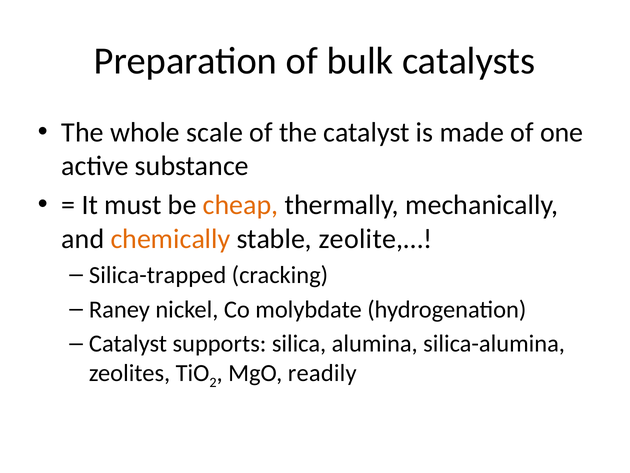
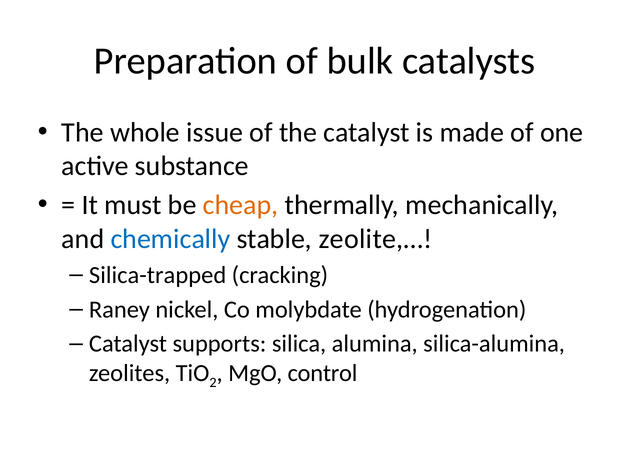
scale: scale -> issue (215, 132)
chemically colour: orange -> blue (170, 239)
readily: readily -> control (322, 373)
